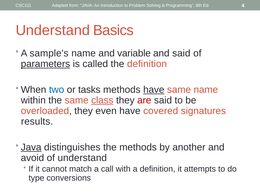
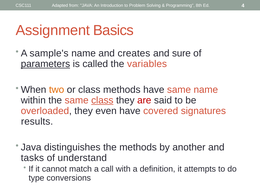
Understand: Understand -> Assignment (53, 30)
variable: variable -> creates (134, 53)
and said: said -> sure (181, 53)
the definition: definition -> variables (147, 64)
two colour: blue -> orange (57, 90)
or tasks: tasks -> class (89, 90)
have underline: present -> none (154, 90)
Java underline: present -> none (31, 147)
avoid: avoid -> tasks (32, 158)
